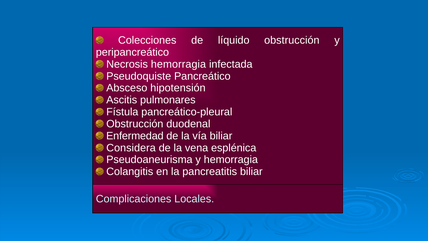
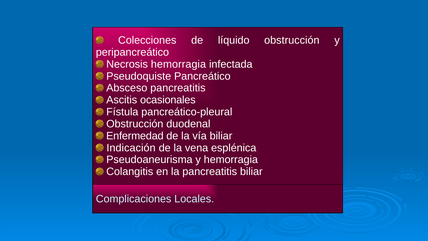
Absceso hipotensión: hipotensión -> pancreatitis (178, 88)
pulmonares: pulmonares -> ocasionales (168, 100)
Considera: Considera -> Indicación (131, 148)
